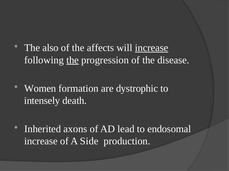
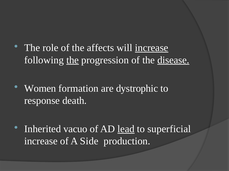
also: also -> role (50, 48)
disease underline: none -> present (173, 60)
intensely: intensely -> response (42, 101)
axons: axons -> vacuo (75, 130)
lead underline: none -> present (126, 130)
endosomal: endosomal -> superficial (169, 130)
